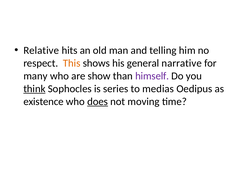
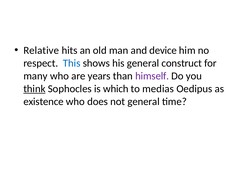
telling: telling -> device (163, 50)
This colour: orange -> blue (72, 63)
narrative: narrative -> construct (182, 63)
show: show -> years (99, 76)
series: series -> which (116, 89)
does underline: present -> none (98, 102)
not moving: moving -> general (144, 102)
